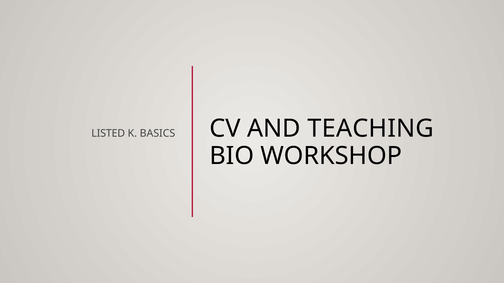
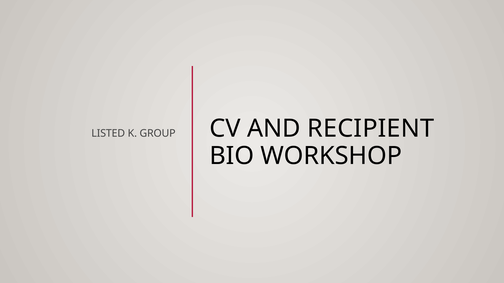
TEACHING: TEACHING -> RECIPIENT (371, 129)
BASICS: BASICS -> GROUP (158, 134)
